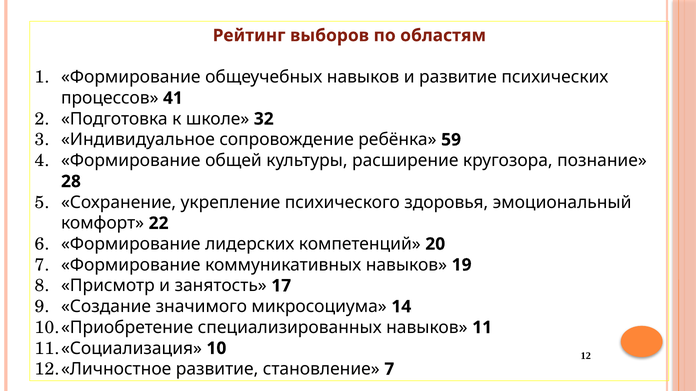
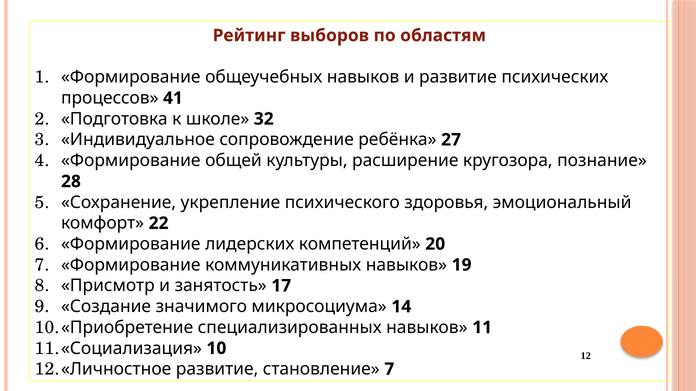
59: 59 -> 27 (451, 140)
